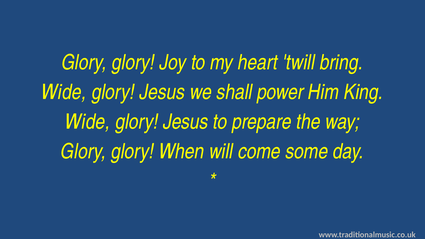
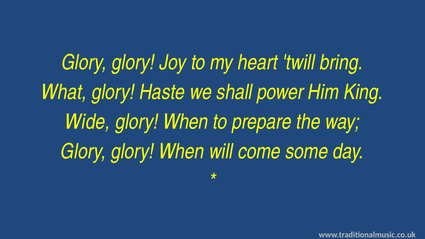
Wide: Wide -> What (64, 92)
Jesus: Jesus -> Haste (162, 92)
Jesus: Jesus -> When (186, 122)
